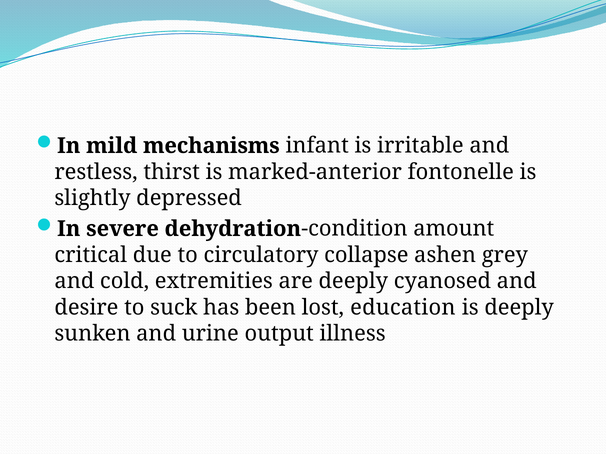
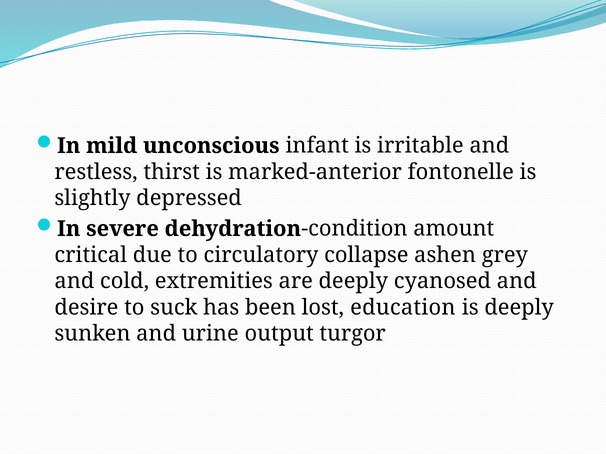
mechanisms: mechanisms -> unconscious (211, 146)
illness: illness -> turgor (353, 334)
